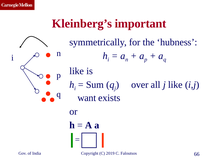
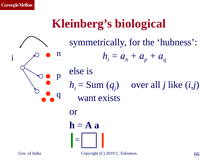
important: important -> biological (140, 24)
like: like -> else (77, 71)
